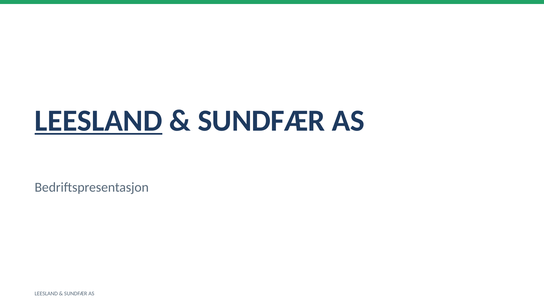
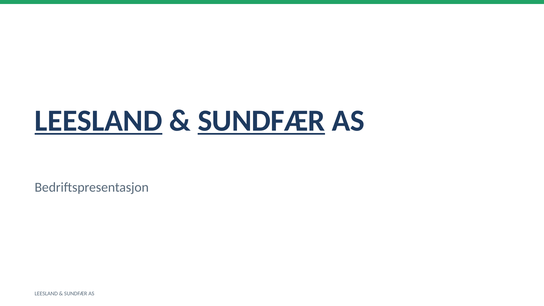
SUNDFÆR underline: none -> present (261, 121)
